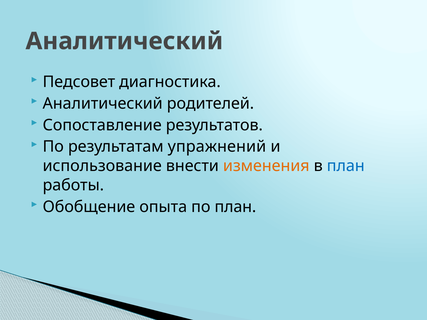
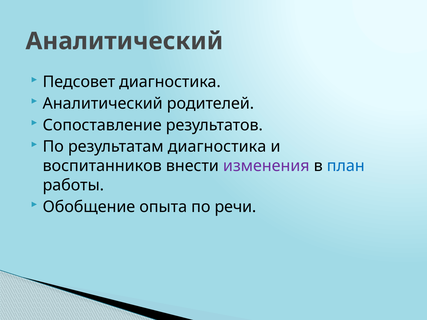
результатам упражнений: упражнений -> диагностика (217, 147)
использование: использование -> воспитанников (102, 166)
изменения colour: orange -> purple (266, 166)
по план: план -> речи (235, 207)
